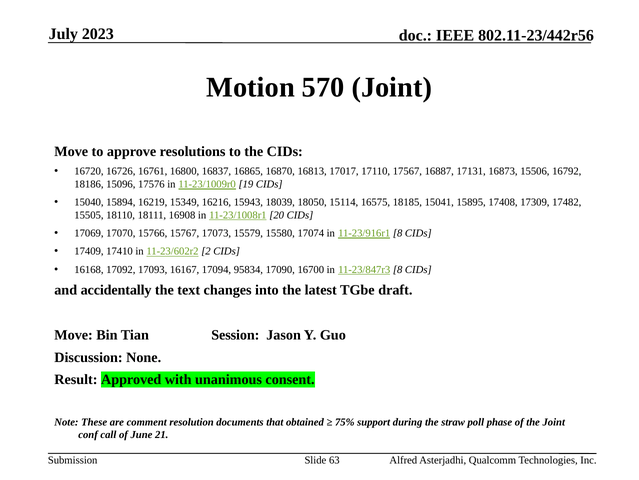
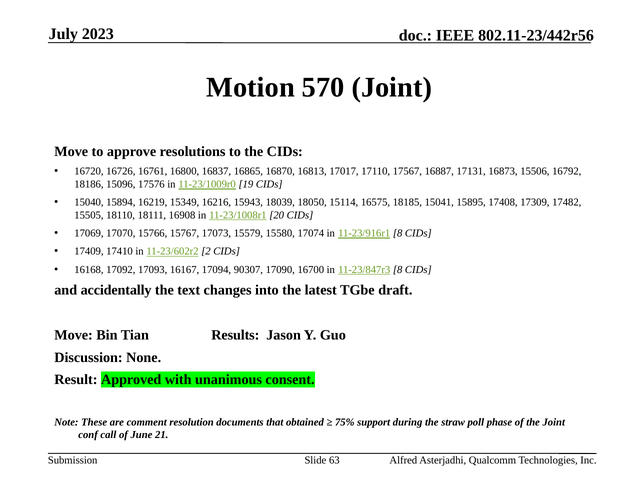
95834: 95834 -> 90307 (248, 269)
Session: Session -> Results (235, 334)
